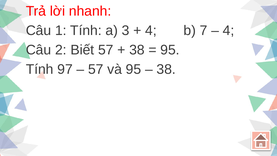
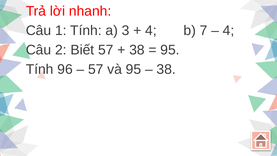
97: 97 -> 96 (65, 69)
